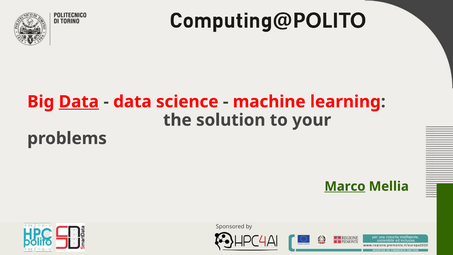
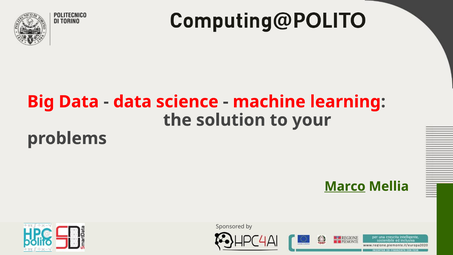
Data underline: present -> none (79, 102)
